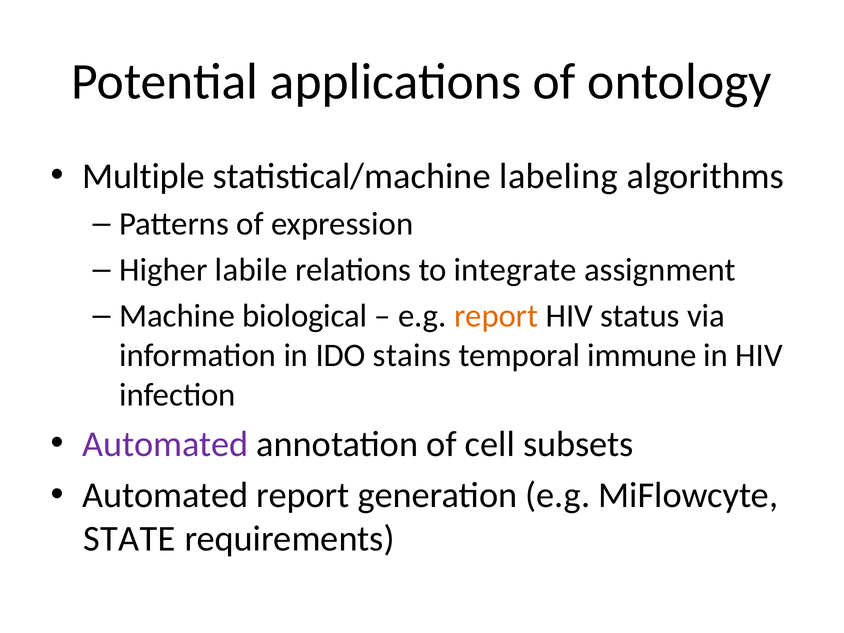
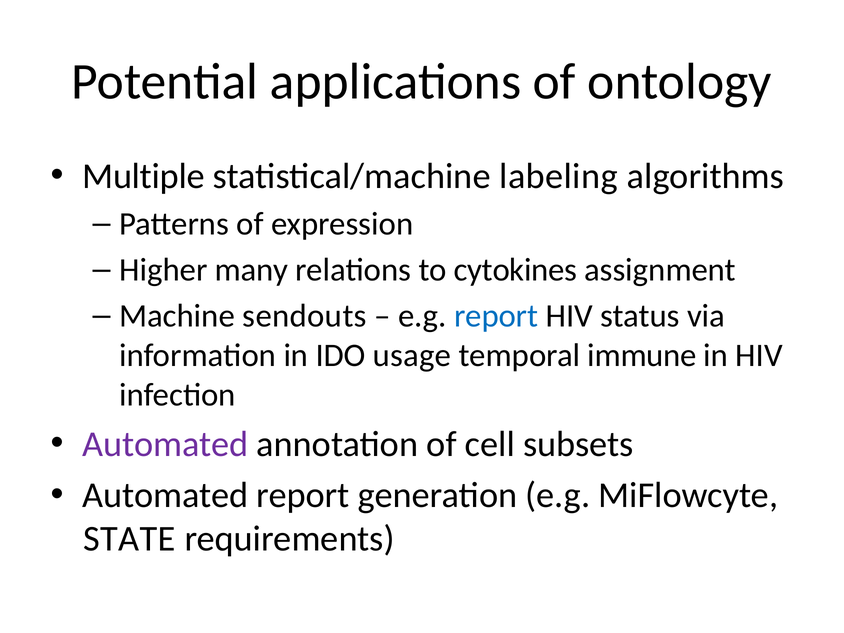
labile: labile -> many (252, 270)
integrate: integrate -> cytokines (515, 270)
biological: biological -> sendouts (305, 316)
report colour: orange -> blue (496, 316)
stains: stains -> usage (412, 356)
